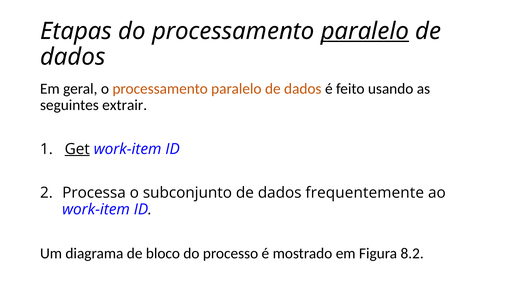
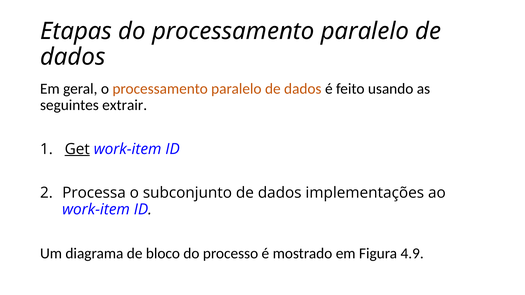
paralelo underline: present -> none (365, 31)
frequentemente: frequentemente -> implementações (365, 193)
8.2: 8.2 -> 4.9 (412, 254)
